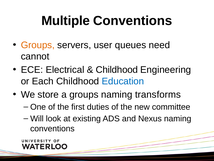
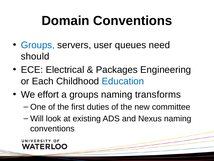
Multiple: Multiple -> Domain (66, 21)
Groups colour: orange -> blue (38, 45)
cannot: cannot -> should (35, 56)
Childhood: Childhood -> Packages (117, 70)
store: store -> effort (48, 94)
